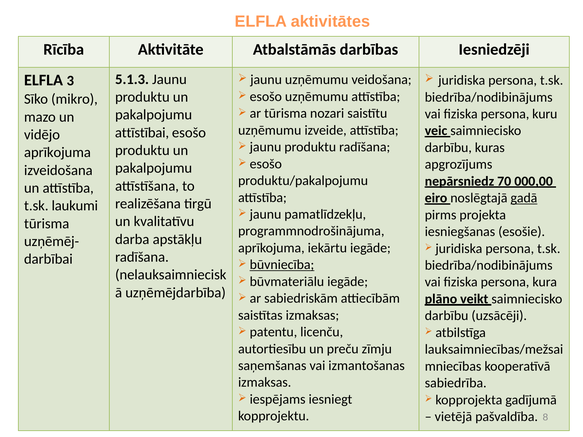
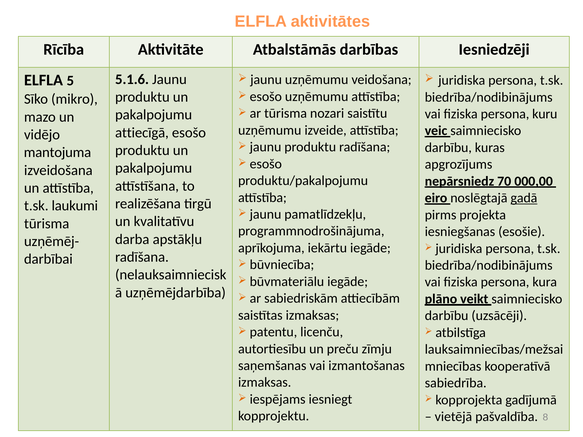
5.1.3: 5.1.3 -> 5.1.6 (132, 79)
3: 3 -> 5 (70, 81)
attīstībai: attīstībai -> attiecīgā (142, 133)
aprīkojuma: aprīkojuma -> mantojuma (58, 153)
būvniecība underline: present -> none (282, 265)
